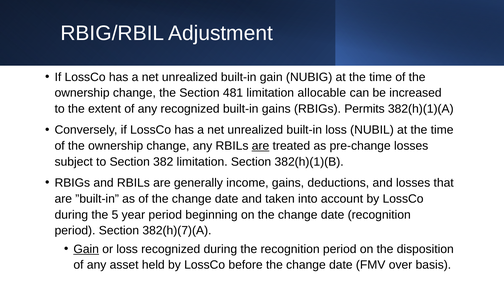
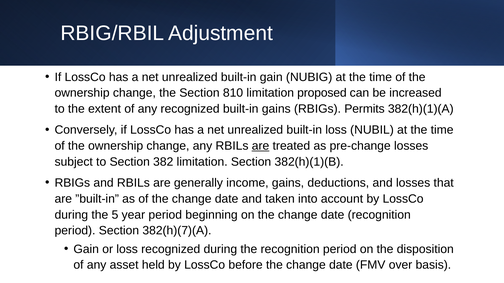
481: 481 -> 810 (233, 93)
allocable: allocable -> proposed (322, 93)
Gain underline: present -> none (86, 250)
